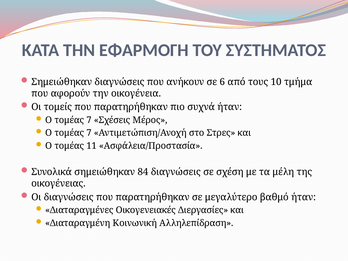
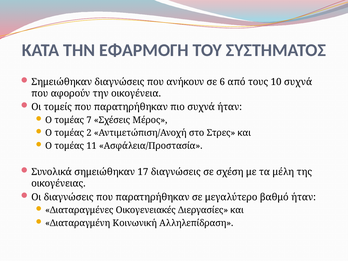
10 τμήμα: τμήμα -> συχνά (298, 82)
7: 7 -> 2 (89, 133)
84: 84 -> 17 (143, 172)
